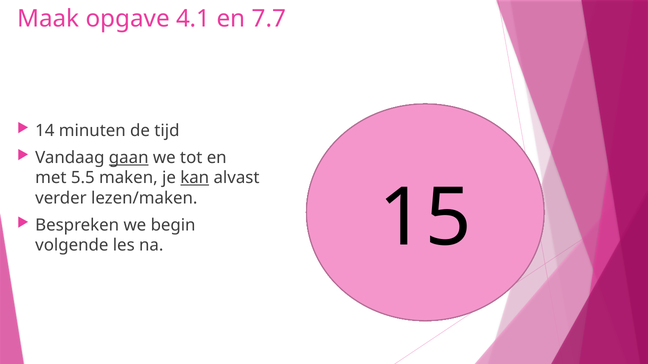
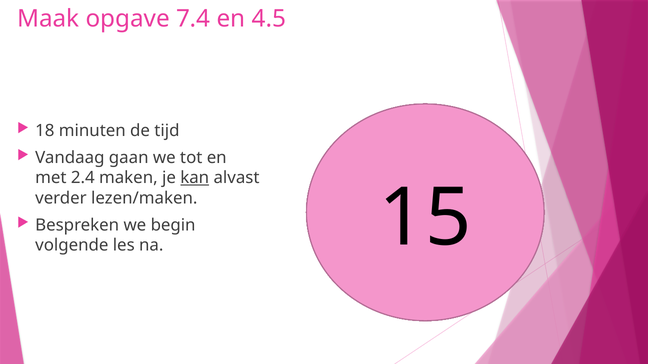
4.1: 4.1 -> 7.4 (193, 19)
7.7: 7.7 -> 4.5 (269, 19)
14: 14 -> 18 (45, 131)
gaan underline: present -> none (129, 158)
5.5: 5.5 -> 2.4 (83, 178)
